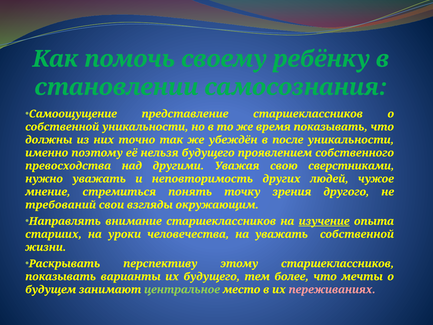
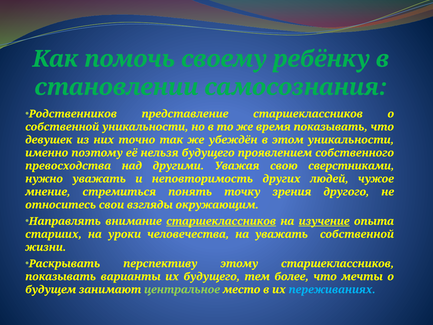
Самоощущение: Самоощущение -> Родственников (73, 114)
должны: должны -> девушек (49, 140)
после: после -> этом (288, 140)
требований: требований -> относитесь (61, 205)
старшеклассников underline: none -> present (221, 221)
переживаниях colour: pink -> light blue (332, 289)
